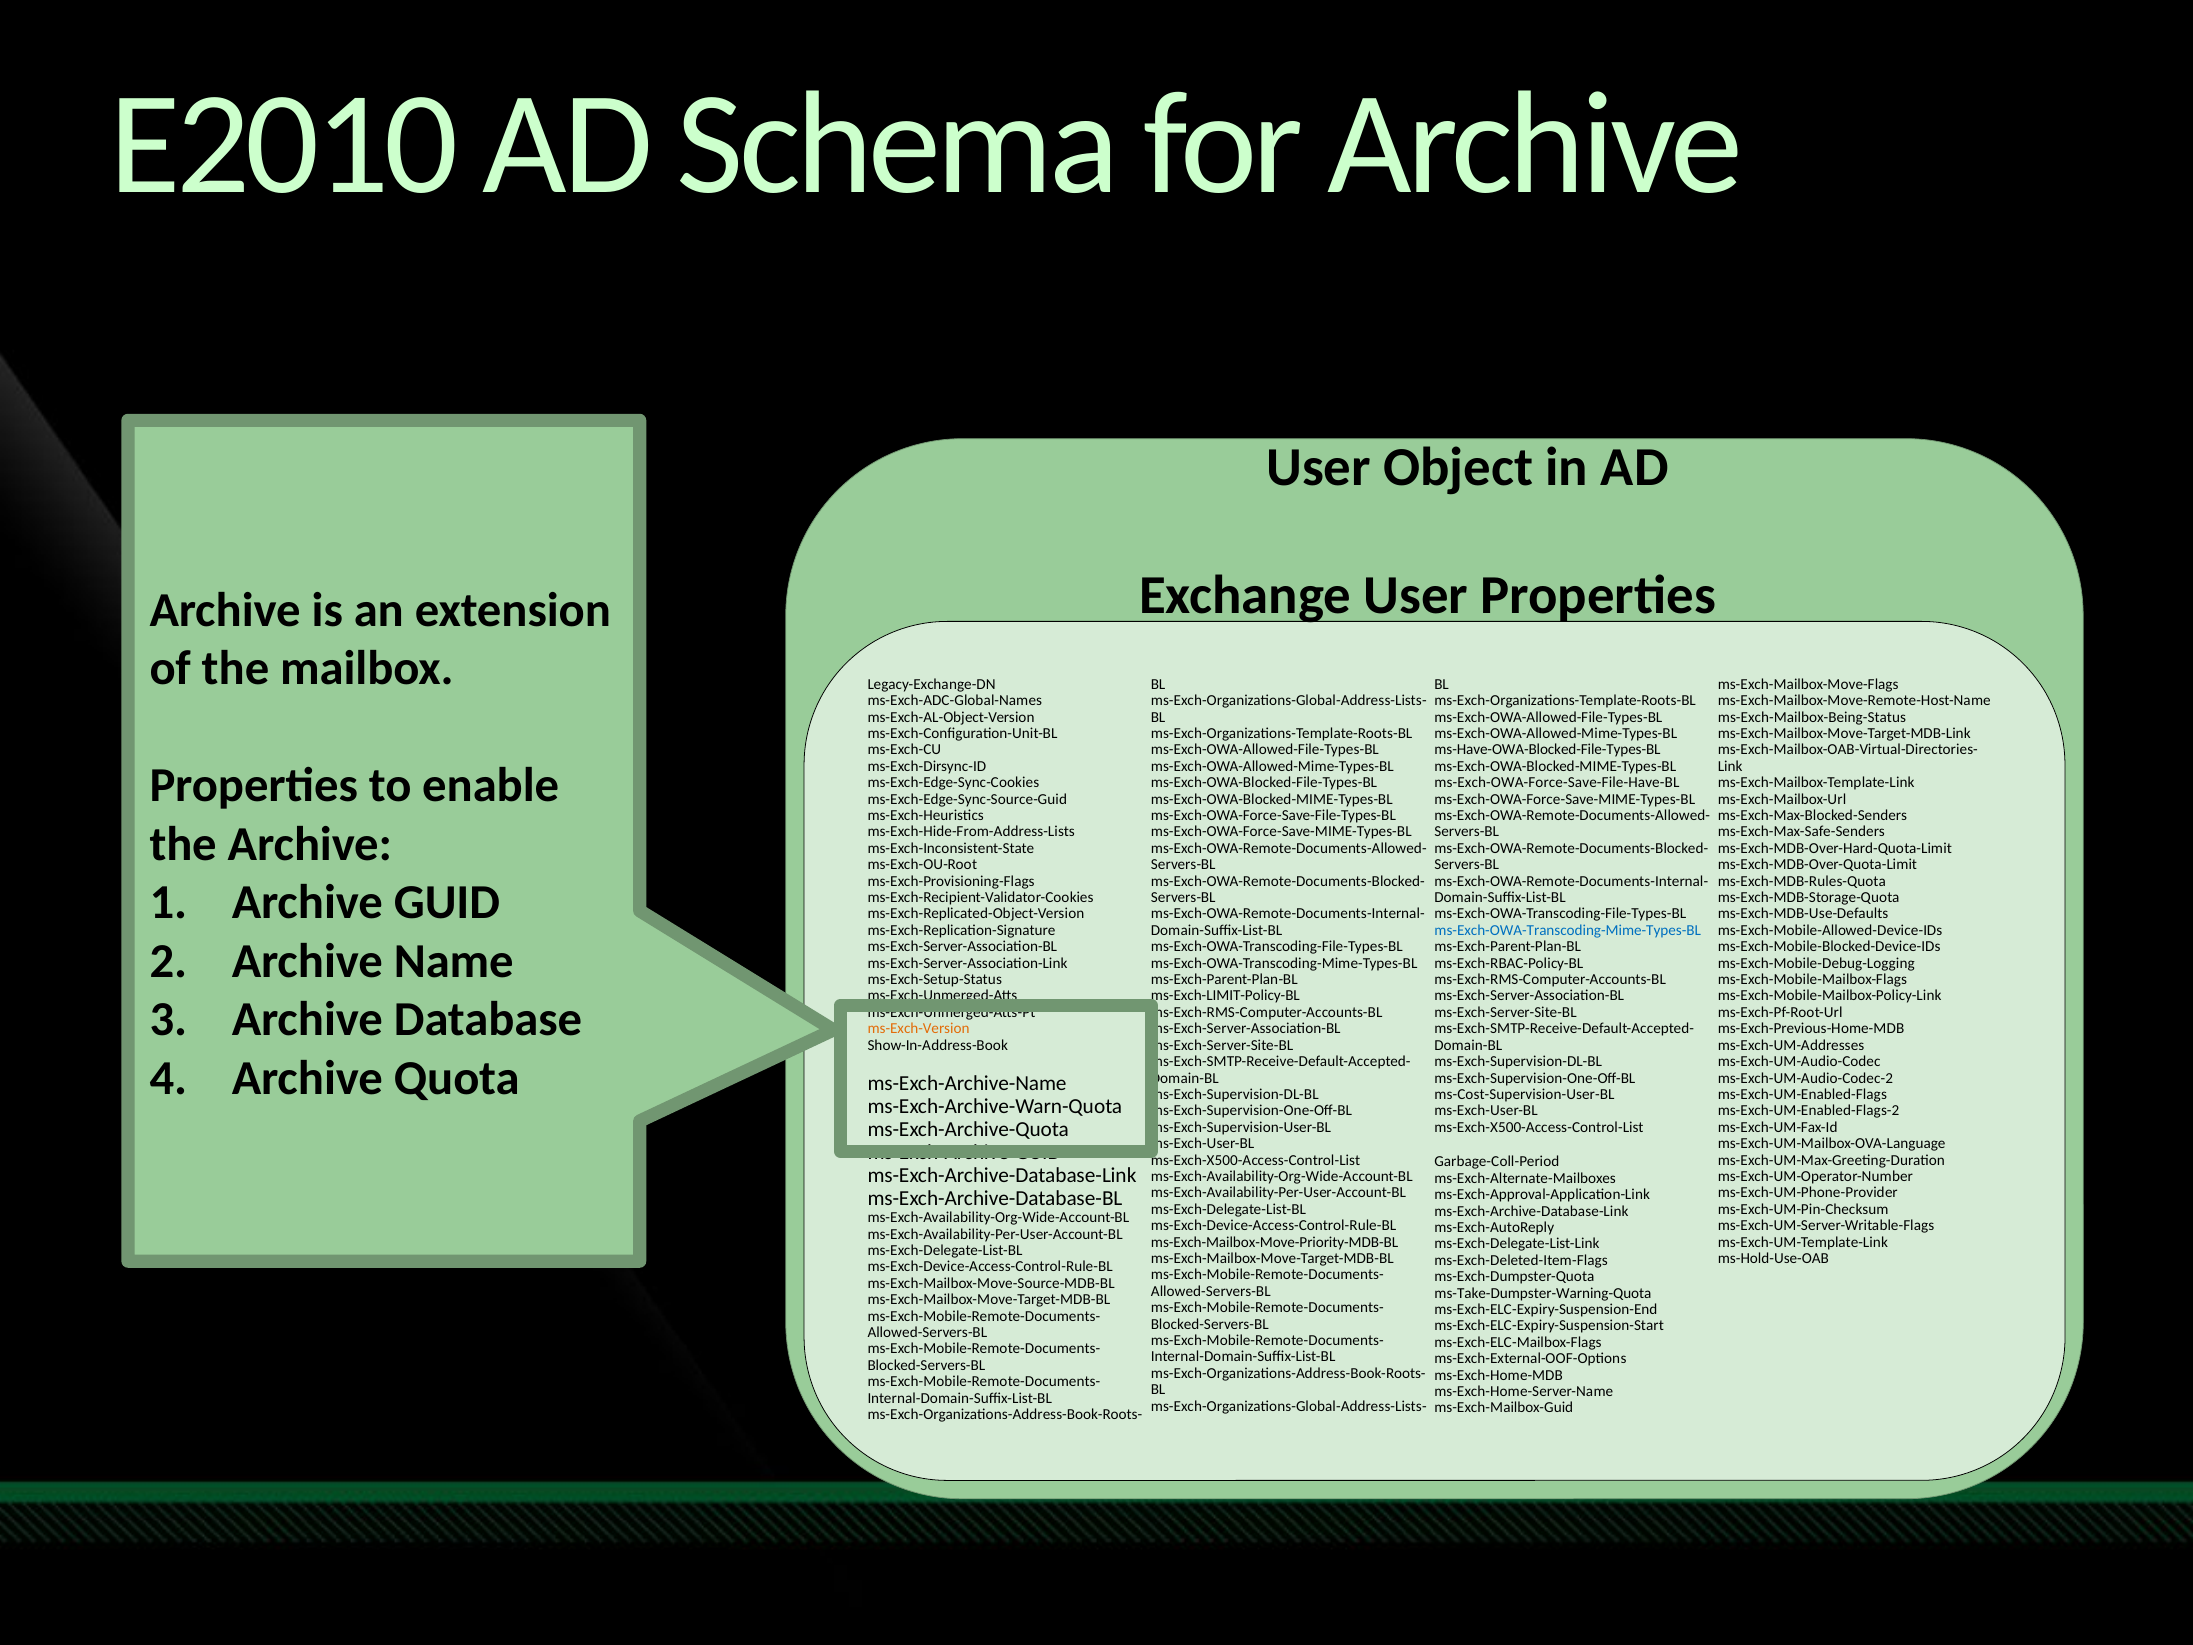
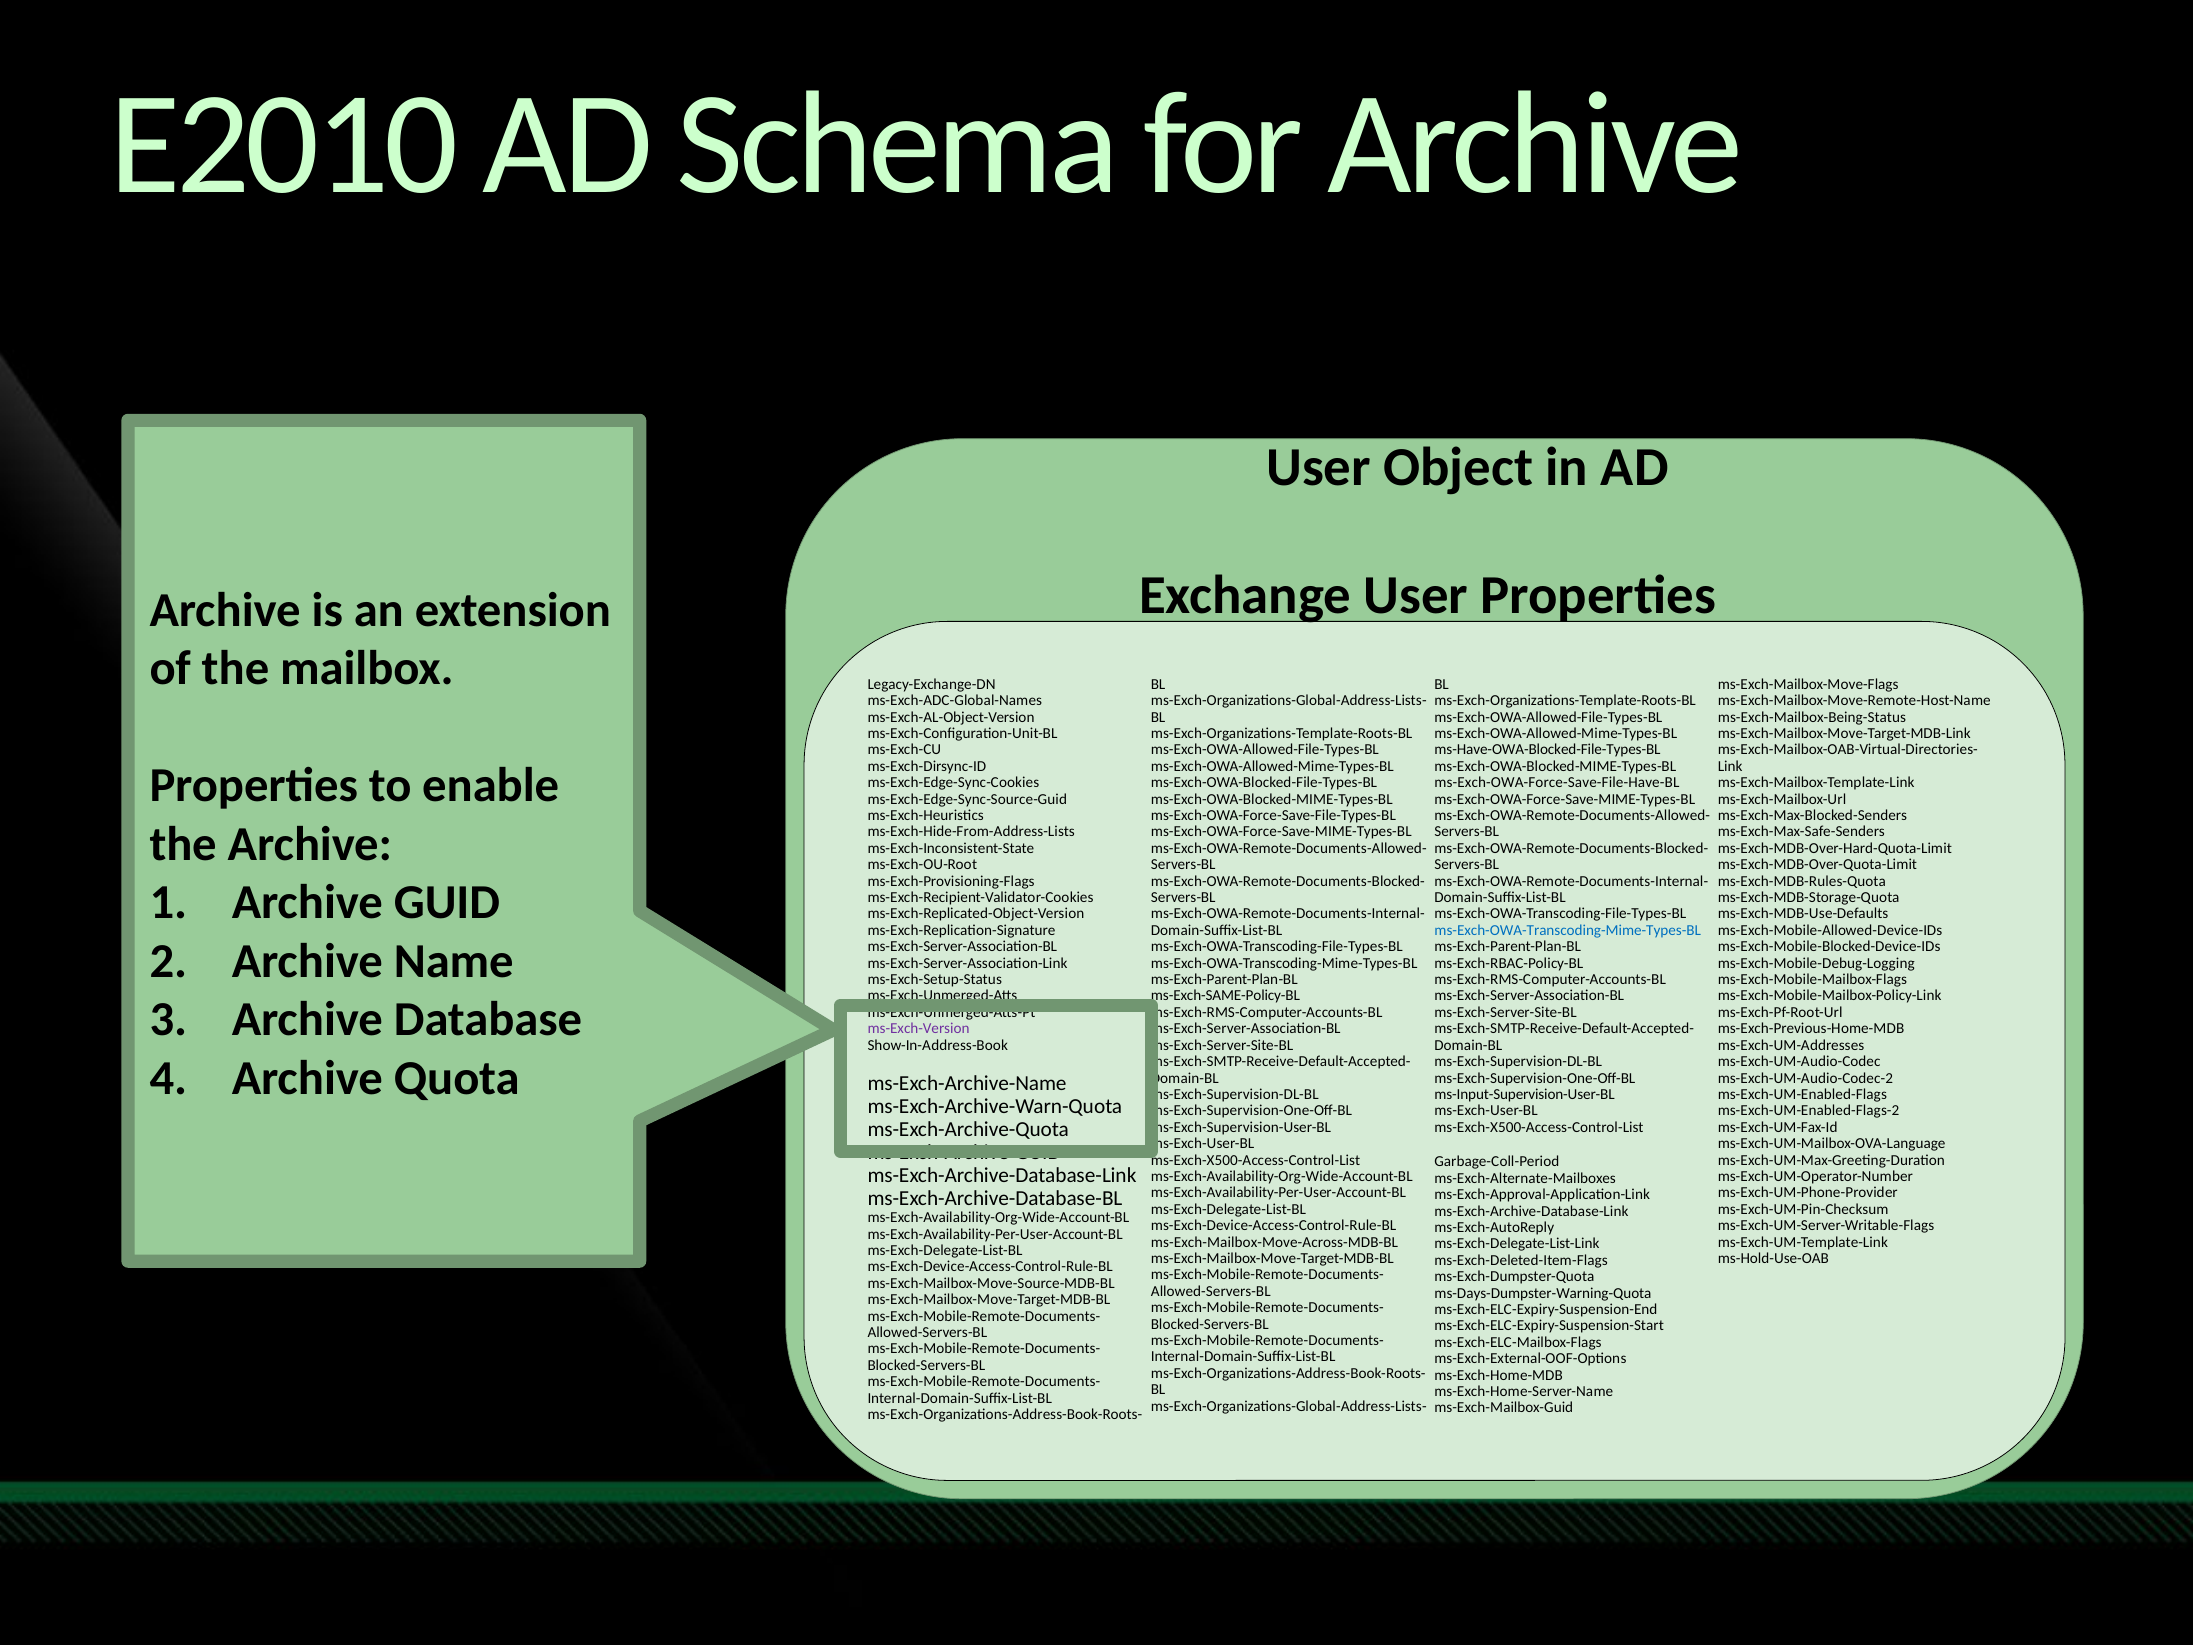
ms-Exch-LIMIT-Policy-BL: ms-Exch-LIMIT-Policy-BL -> ms-Exch-SAME-Policy-BL (1225, 996)
ms-Exch-Version colour: orange -> purple (919, 1029)
ms-Cost-Supervision-User-BL: ms-Cost-Supervision-User-BL -> ms-Input-Supervision-User-BL (1525, 1094)
ms-Exch-Mailbox-Move-Priority-MDB-BL: ms-Exch-Mailbox-Move-Priority-MDB-BL -> ms-Exch-Mailbox-Move-Across-MDB-BL (1275, 1242)
ms-Take-Dumpster-Warning-Quota: ms-Take-Dumpster-Warning-Quota -> ms-Days-Dumpster-Warning-Quota (1543, 1293)
